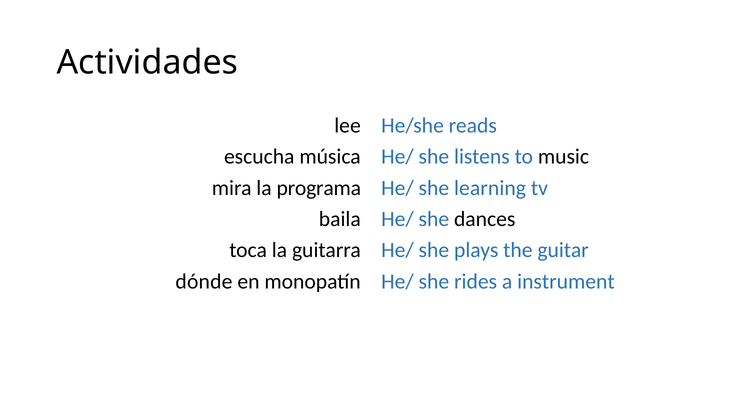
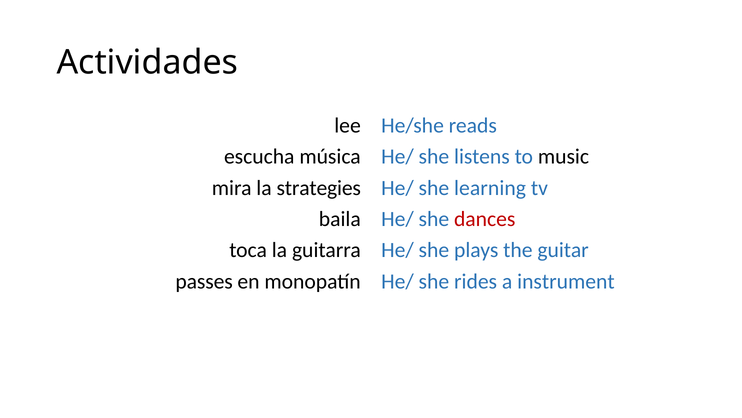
programa: programa -> strategies (319, 188)
dances colour: black -> red (485, 219)
dónde: dónde -> passes (204, 281)
